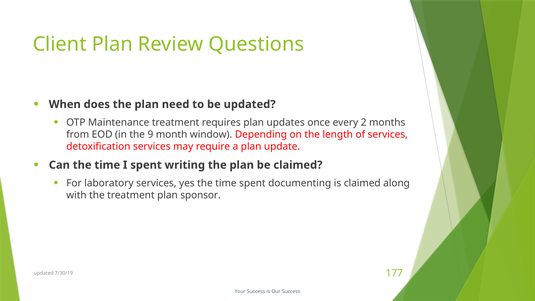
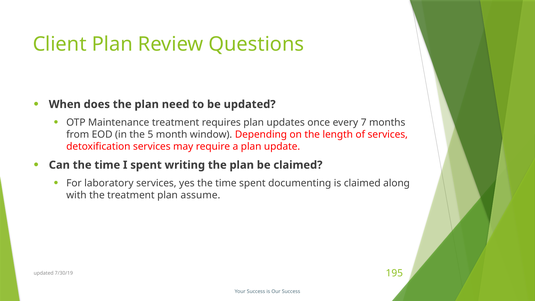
2: 2 -> 7 (364, 123)
9: 9 -> 5 (150, 135)
sponsor: sponsor -> assume (200, 195)
177: 177 -> 195 (394, 273)
